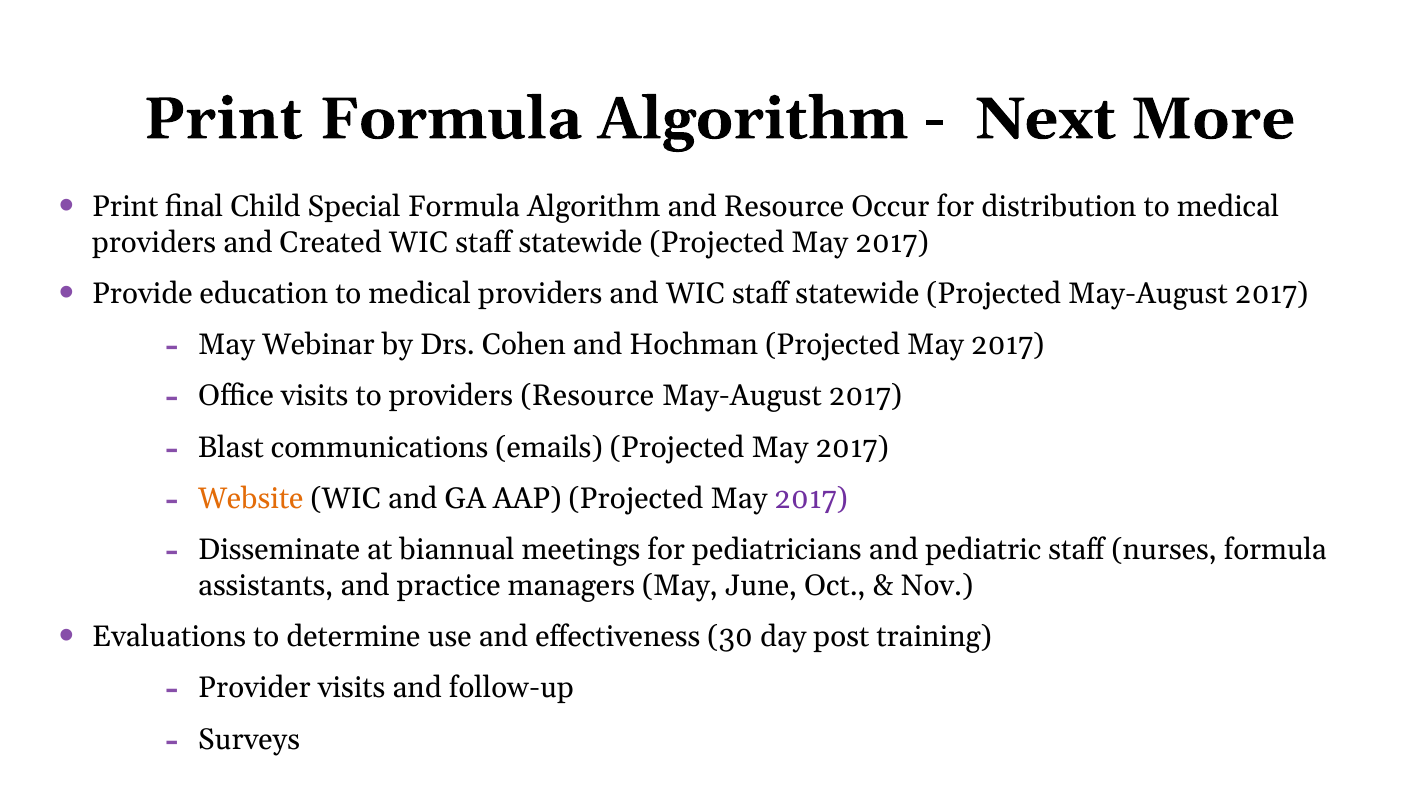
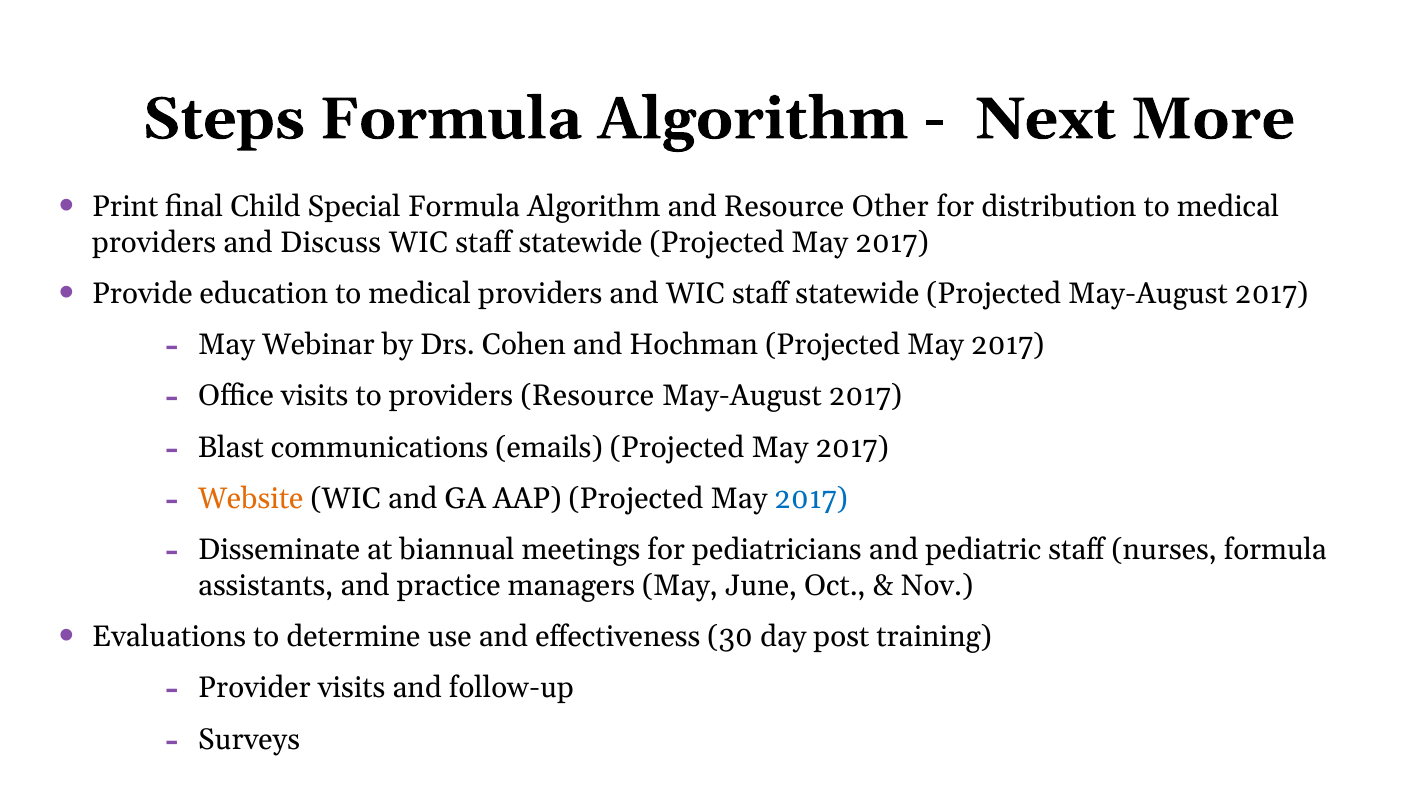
Print: Print -> Steps (224, 119)
Occur: Occur -> Other (890, 207)
Created: Created -> Discuss (331, 242)
2017 colour: purple -> blue (811, 499)
